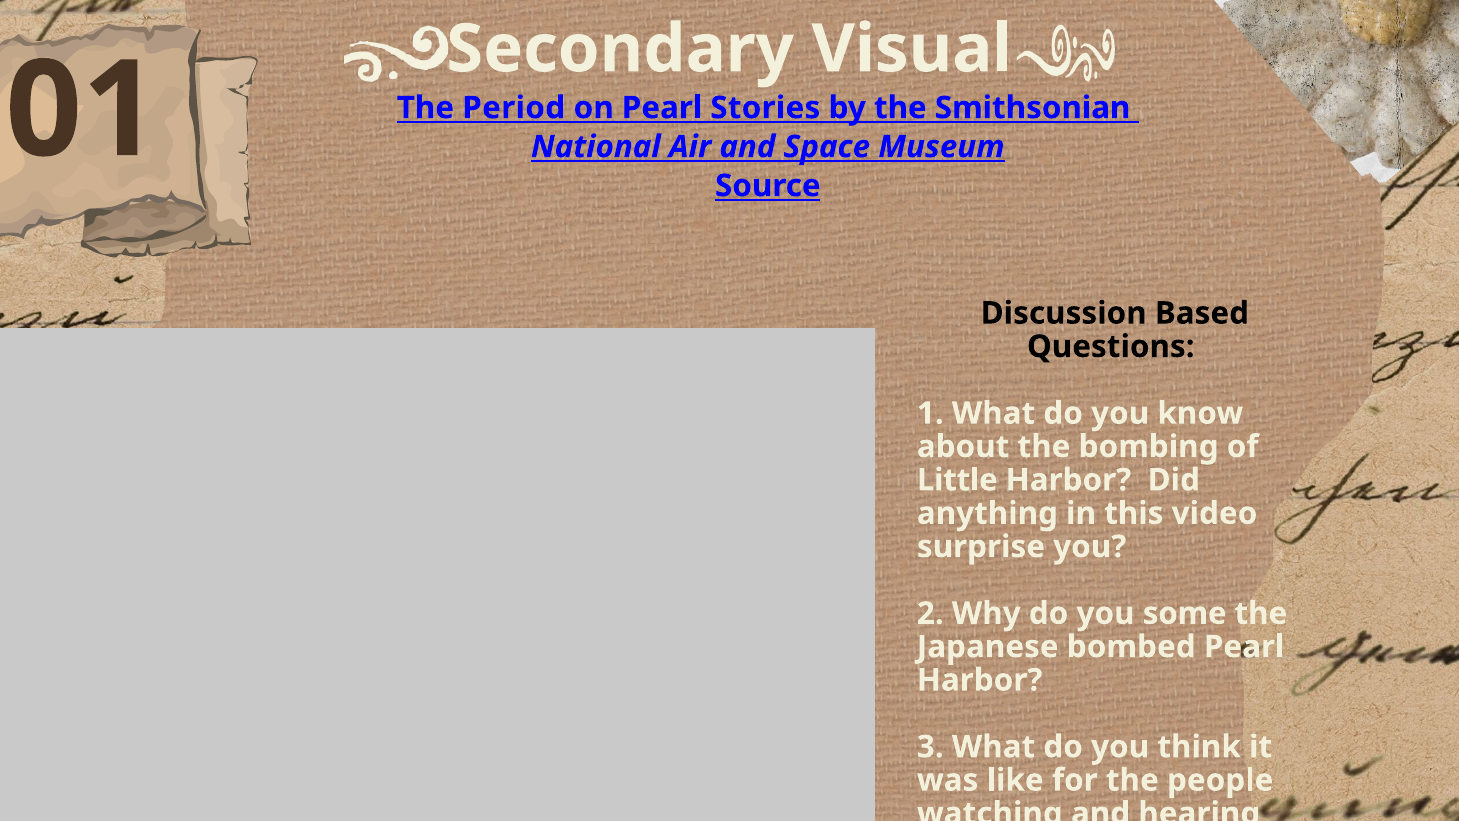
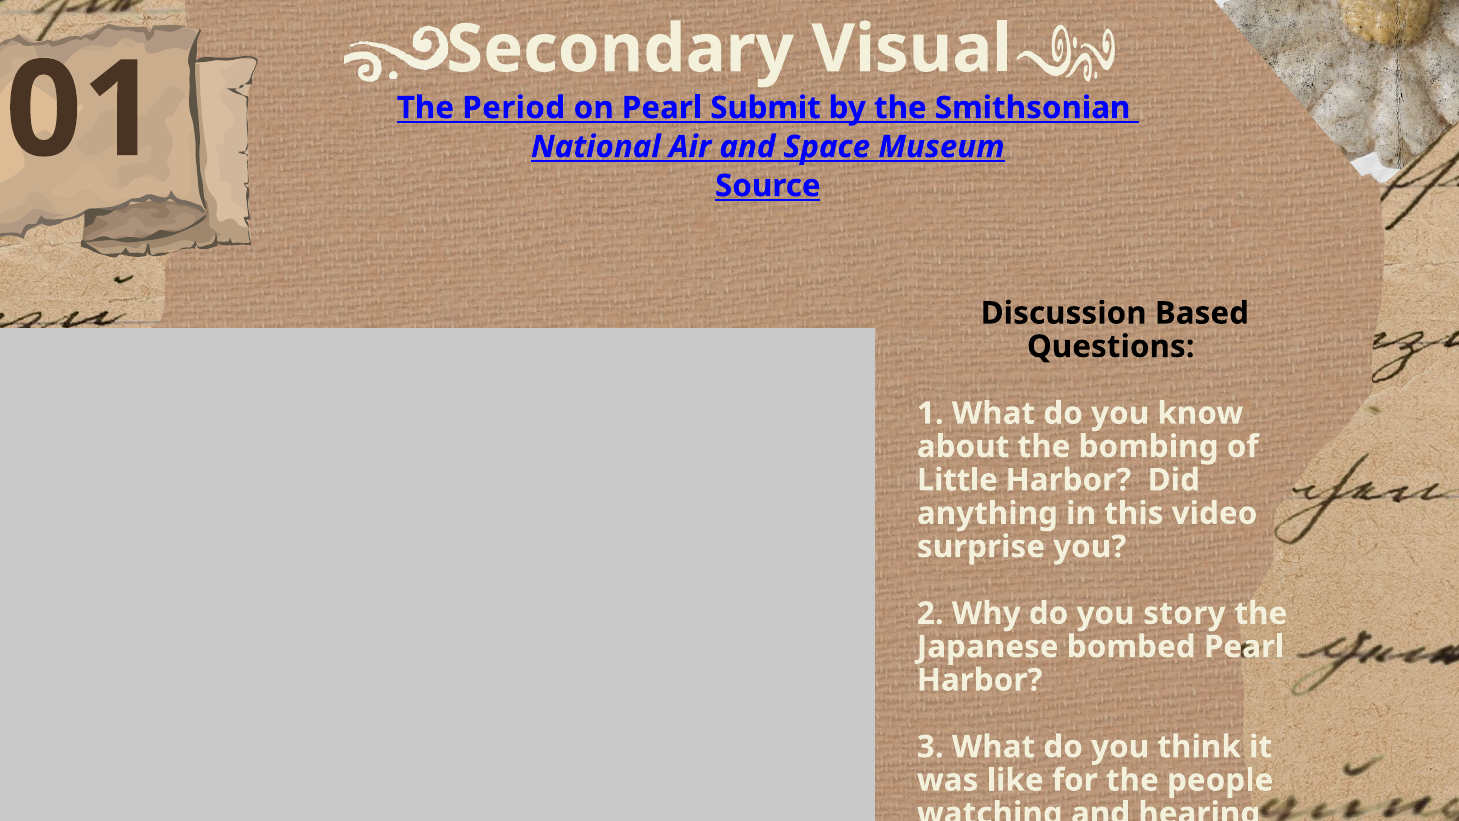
Stories: Stories -> Submit (765, 108)
some: some -> story (1184, 613)
